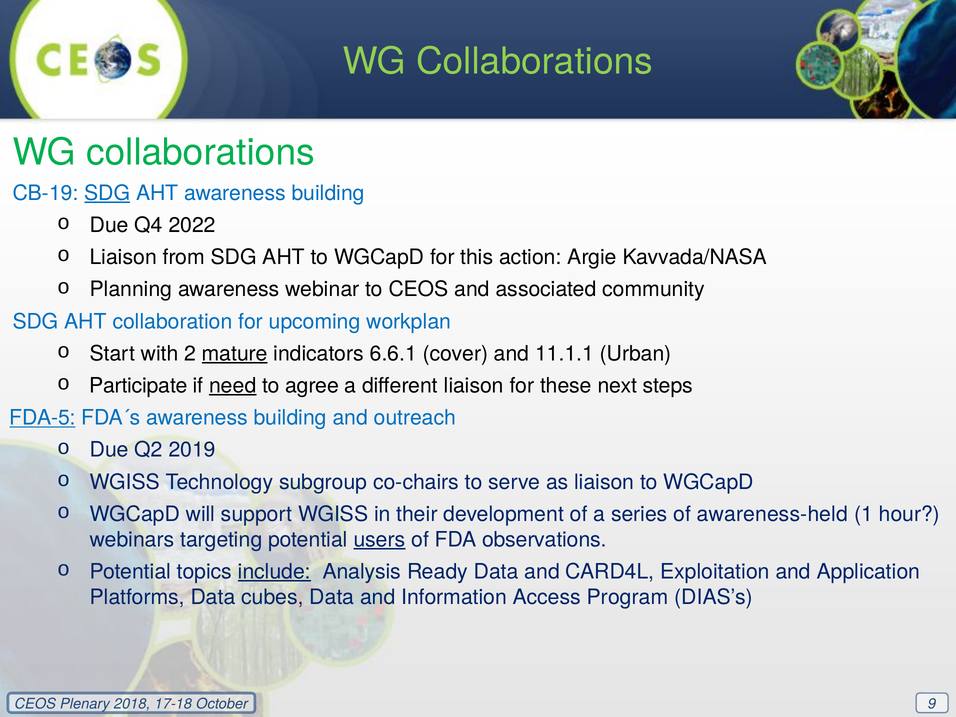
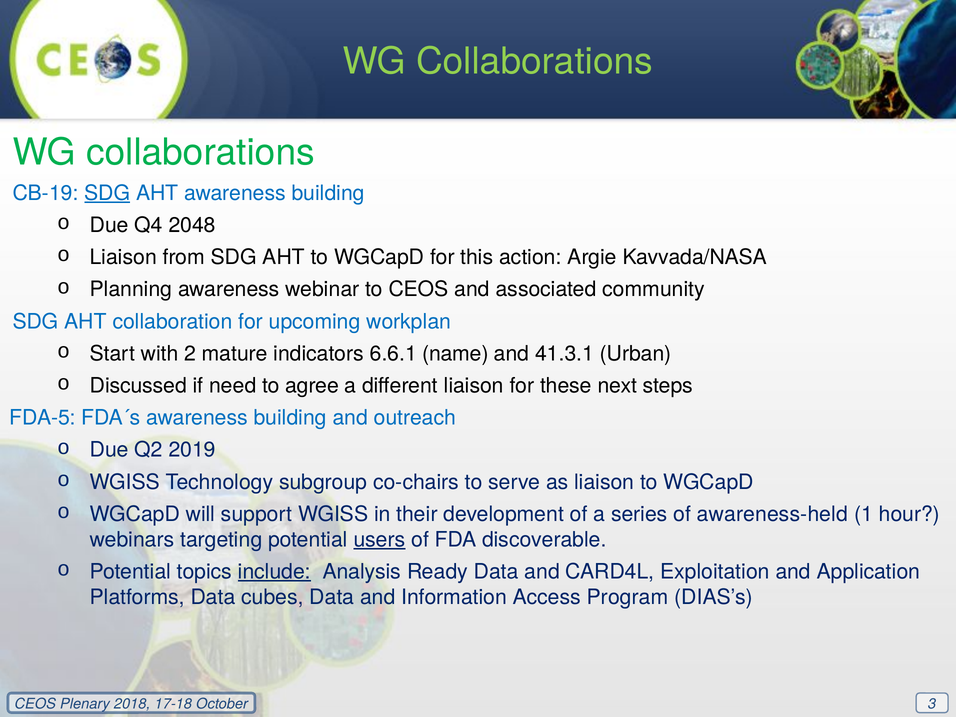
2022: 2022 -> 2048 (192, 225)
mature underline: present -> none (235, 354)
cover: cover -> name (456, 354)
11.1.1: 11.1.1 -> 41.3.1 (565, 354)
Participate: Participate -> Discussed (138, 386)
need underline: present -> none (233, 386)
FDA-5 underline: present -> none (43, 418)
observations: observations -> discoverable (544, 540)
9: 9 -> 3 (932, 704)
